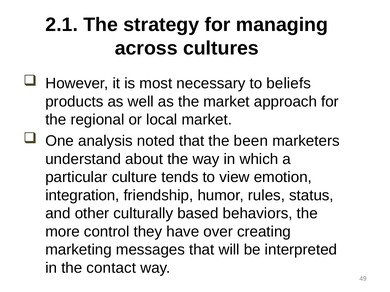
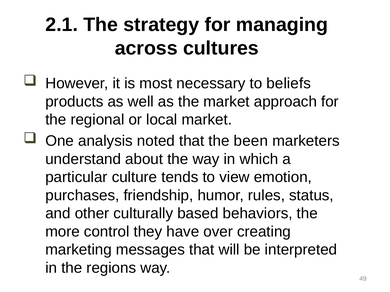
integration: integration -> purchases (82, 196)
contact: contact -> regions (111, 268)
